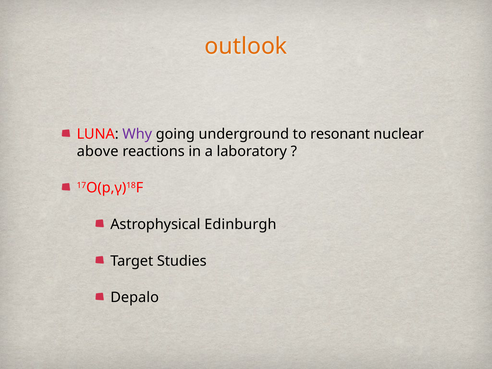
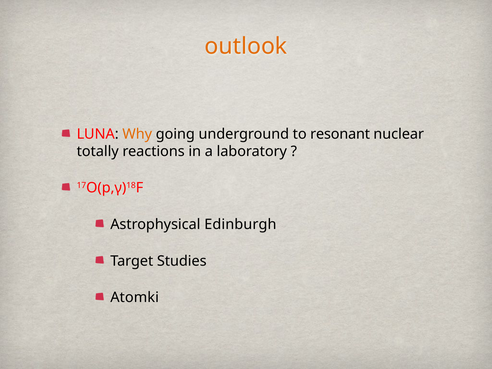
Why colour: purple -> orange (137, 134)
above: above -> totally (98, 151)
Depalo: Depalo -> Atomki (135, 297)
